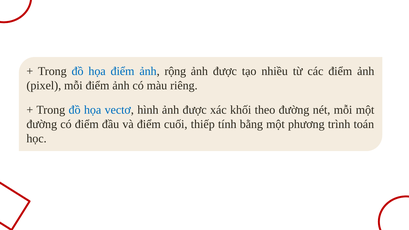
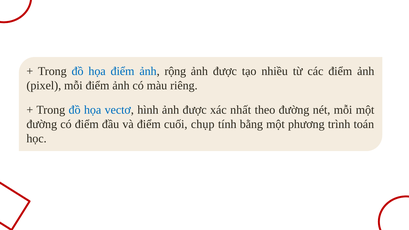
khối: khối -> nhất (241, 110)
thiếp: thiếp -> chụp (203, 124)
